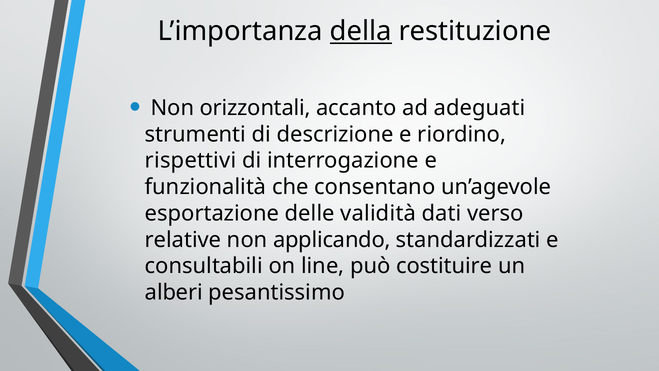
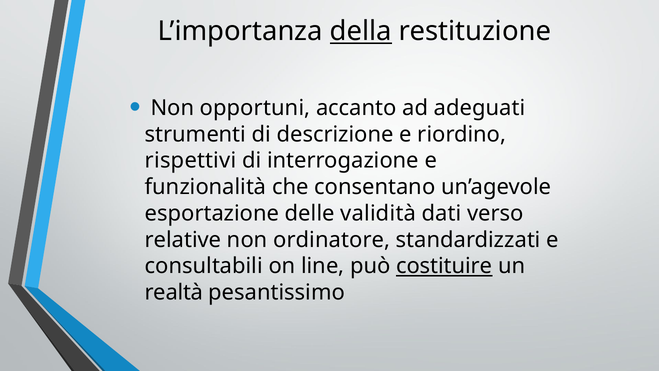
orizzontali: orizzontali -> opportuni (255, 108)
applicando: applicando -> ordinatore (332, 240)
costituire underline: none -> present (444, 266)
alberi: alberi -> realtà (174, 292)
